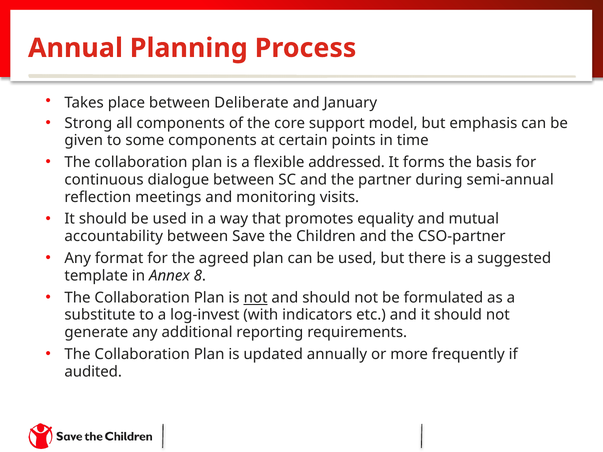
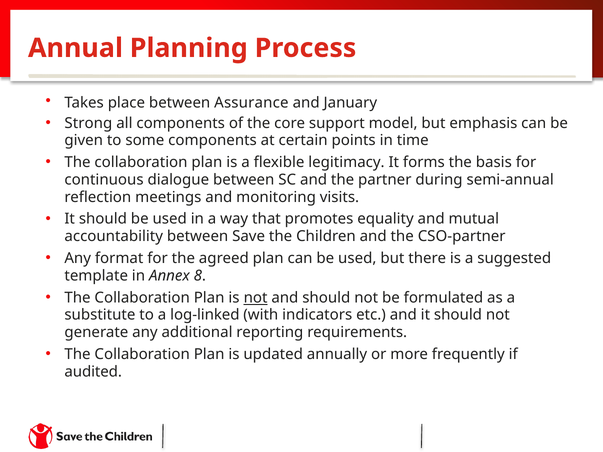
Deliberate: Deliberate -> Assurance (251, 103)
addressed: addressed -> legitimacy (346, 162)
log-invest: log-invest -> log-linked (205, 315)
